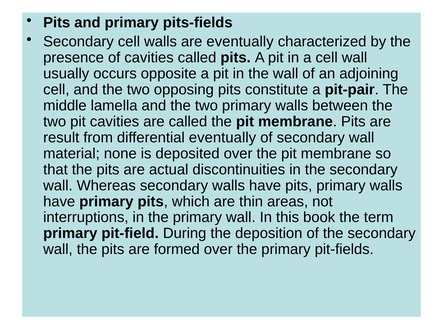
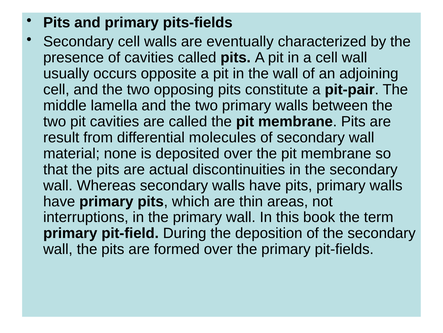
differential eventually: eventually -> molecules (222, 137)
